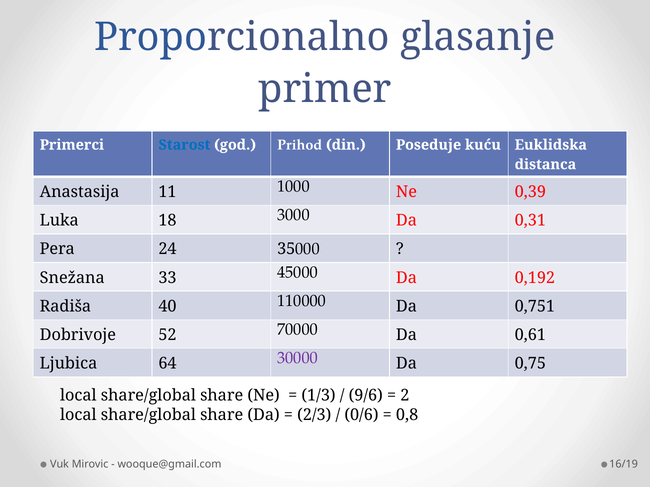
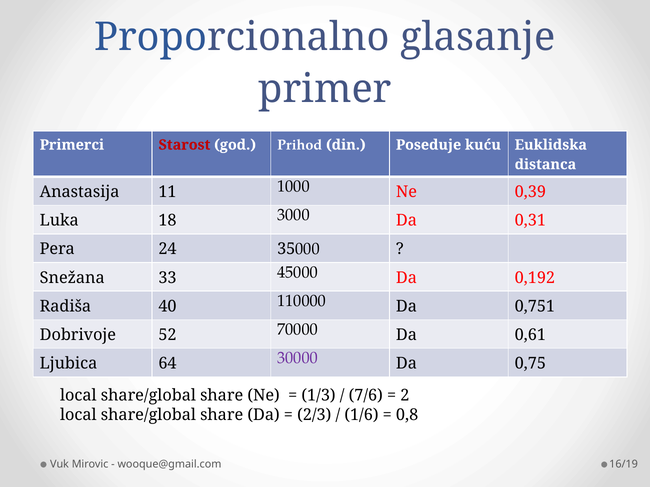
Starost colour: blue -> red (184, 145)
9/6: 9/6 -> 7/6 (366, 396)
0/6: 0/6 -> 1/6 (361, 416)
